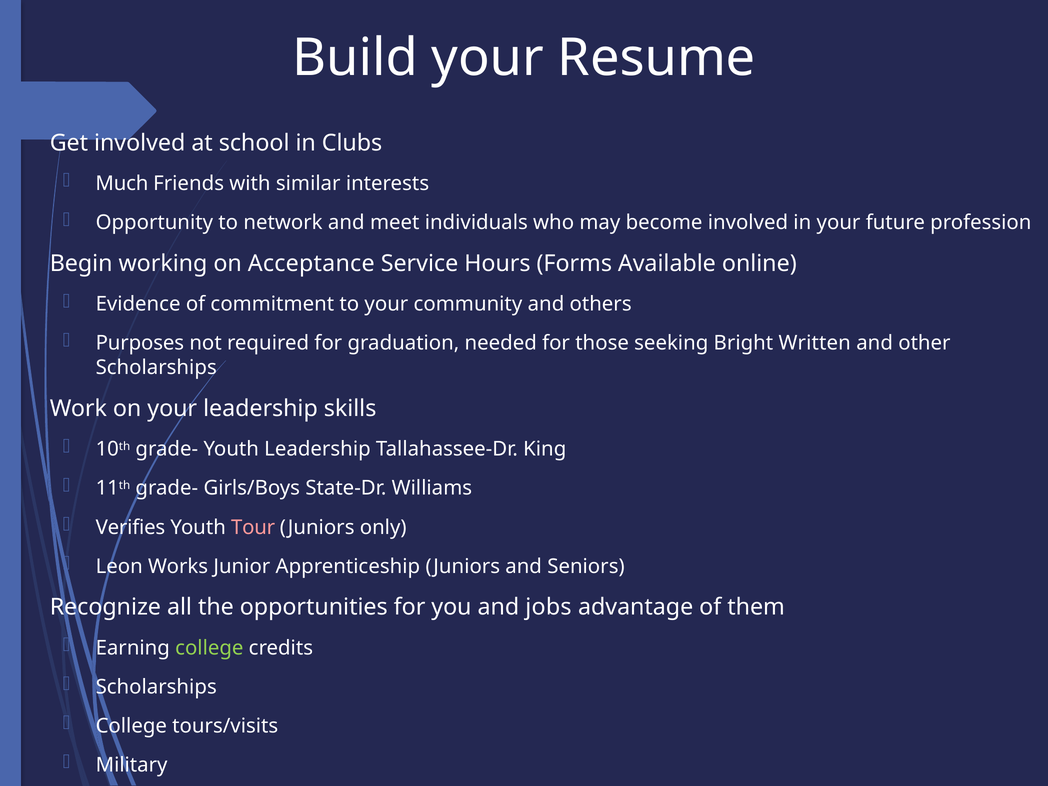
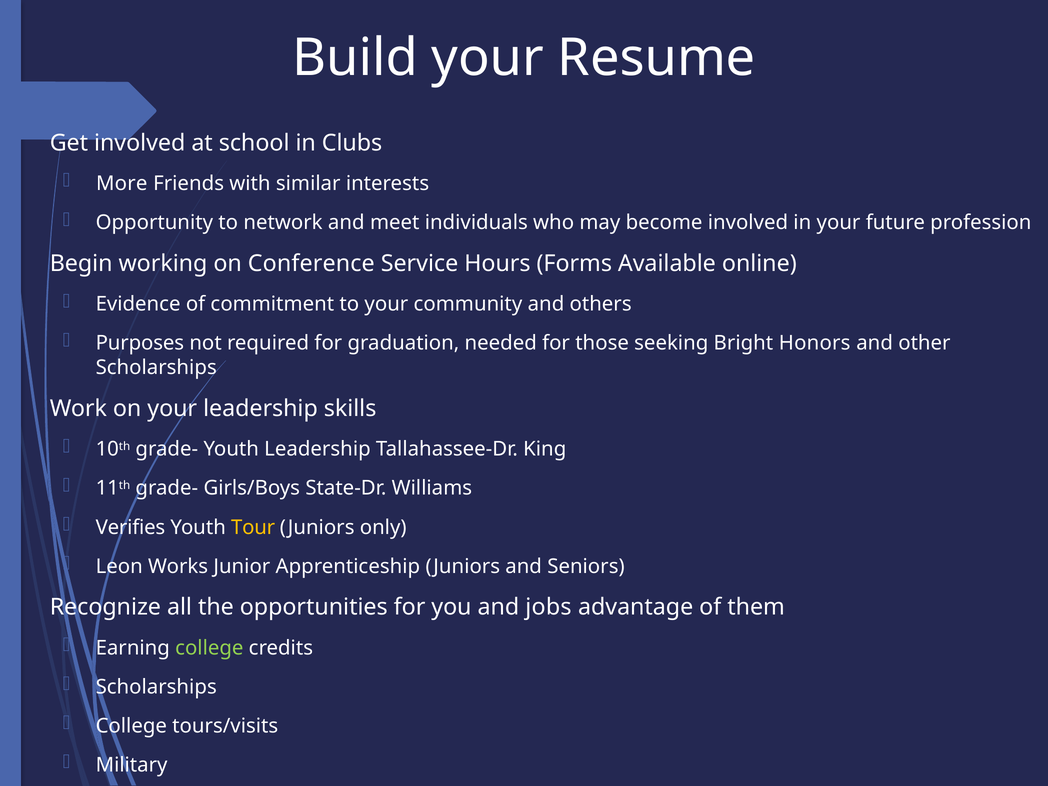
Much: Much -> More (122, 184)
Acceptance: Acceptance -> Conference (311, 264)
Written: Written -> Honors (815, 343)
Tour colour: pink -> yellow (253, 527)
